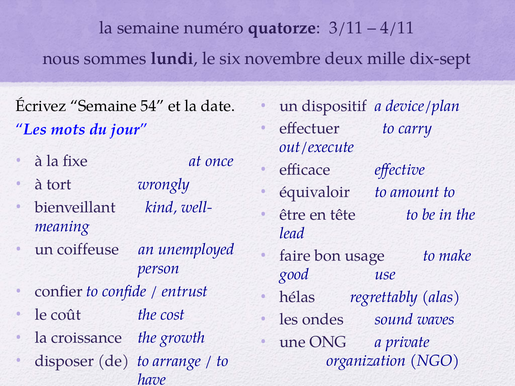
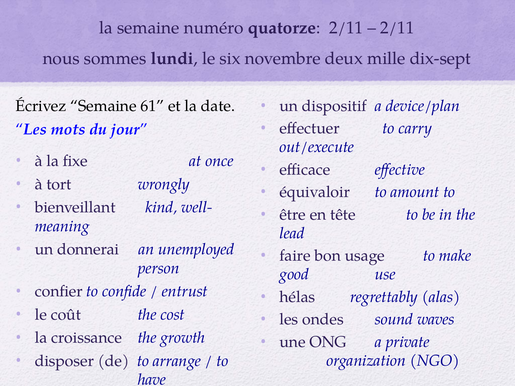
quatorze 3/11: 3/11 -> 2/11 (346, 28)
4/11: 4/11 -> 2/11 (397, 28)
54: 54 -> 61 (152, 106)
coiffeuse: coiffeuse -> donnerai (88, 250)
